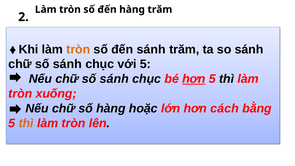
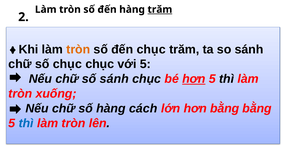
trăm underline: none -> present (160, 9)
đến sánh: sánh -> chục (151, 49)
sánh: sánh -> chục (67, 64)
hoặc: hoặc -> cách (143, 108)
hơn cách: cách -> bằng (225, 108)
thì colour: orange -> blue (26, 123)
